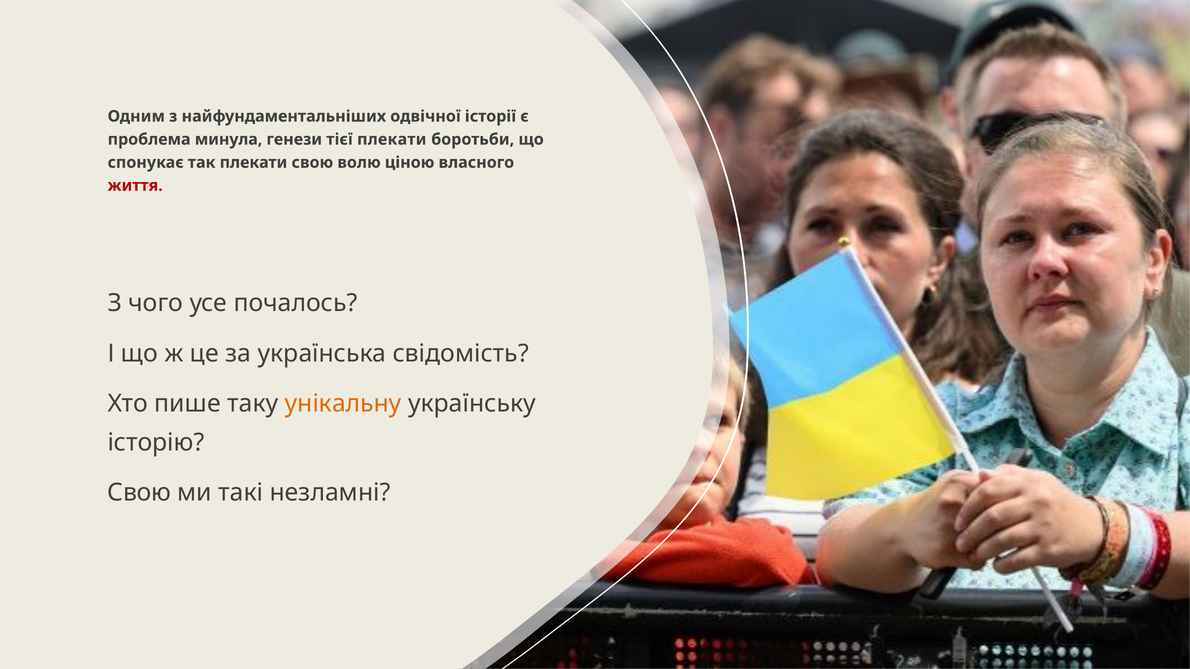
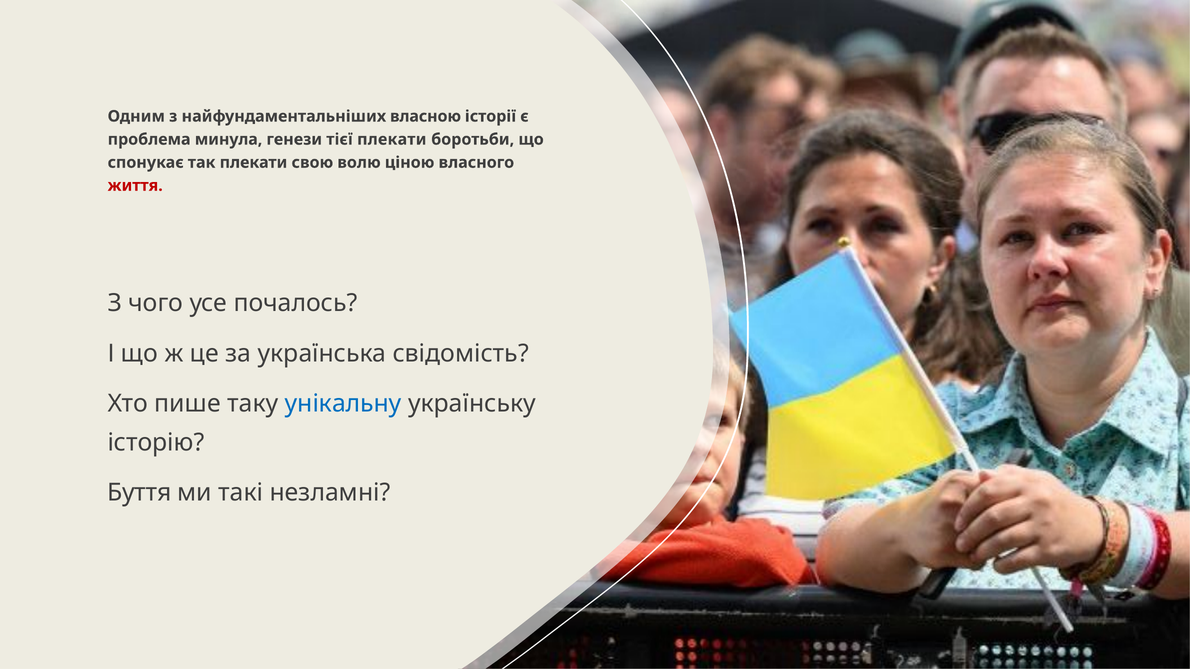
одвічної: одвічної -> власною (426, 116)
унікальну colour: orange -> blue (343, 404)
Свою: Свою -> Буття (139, 493)
